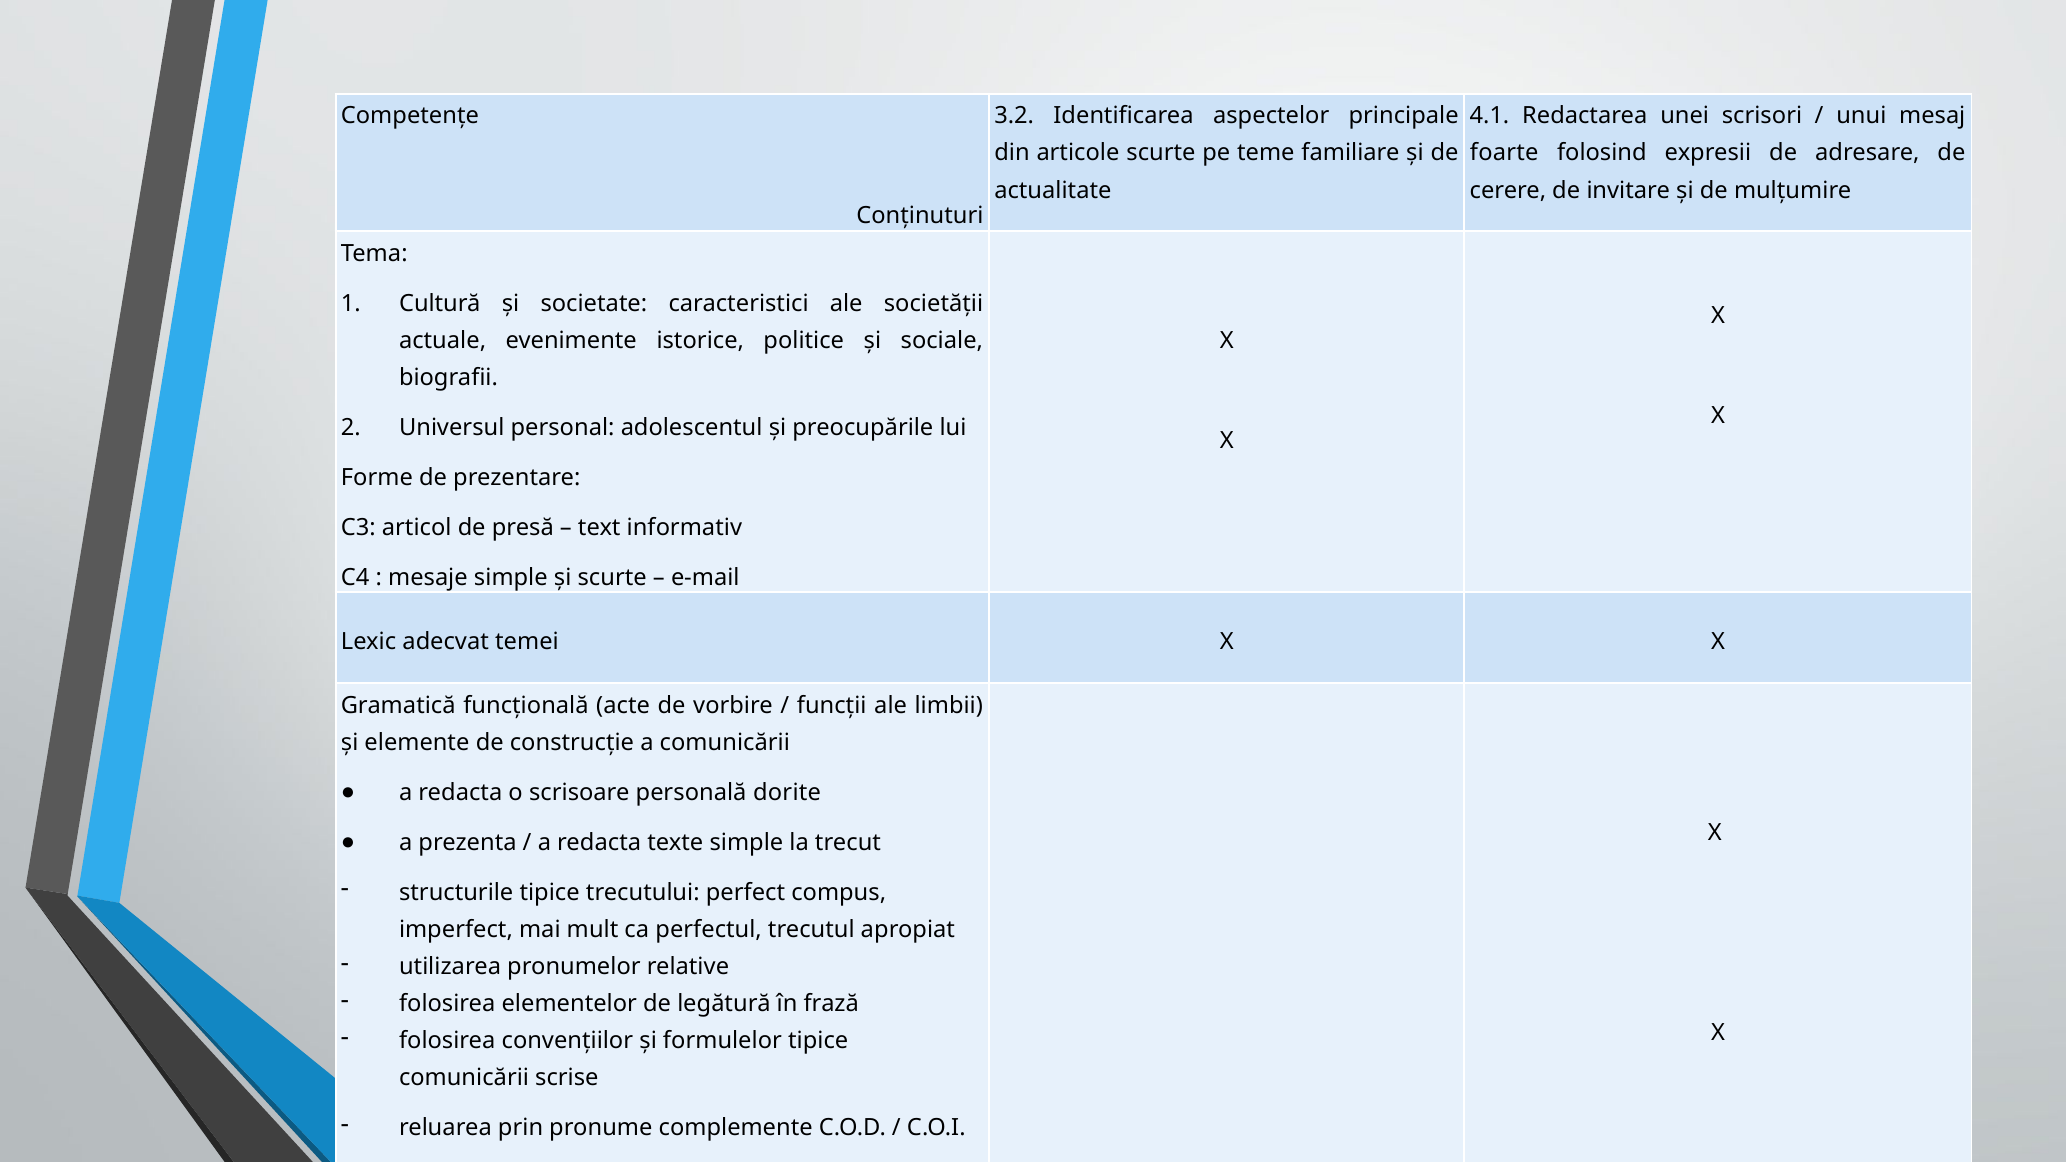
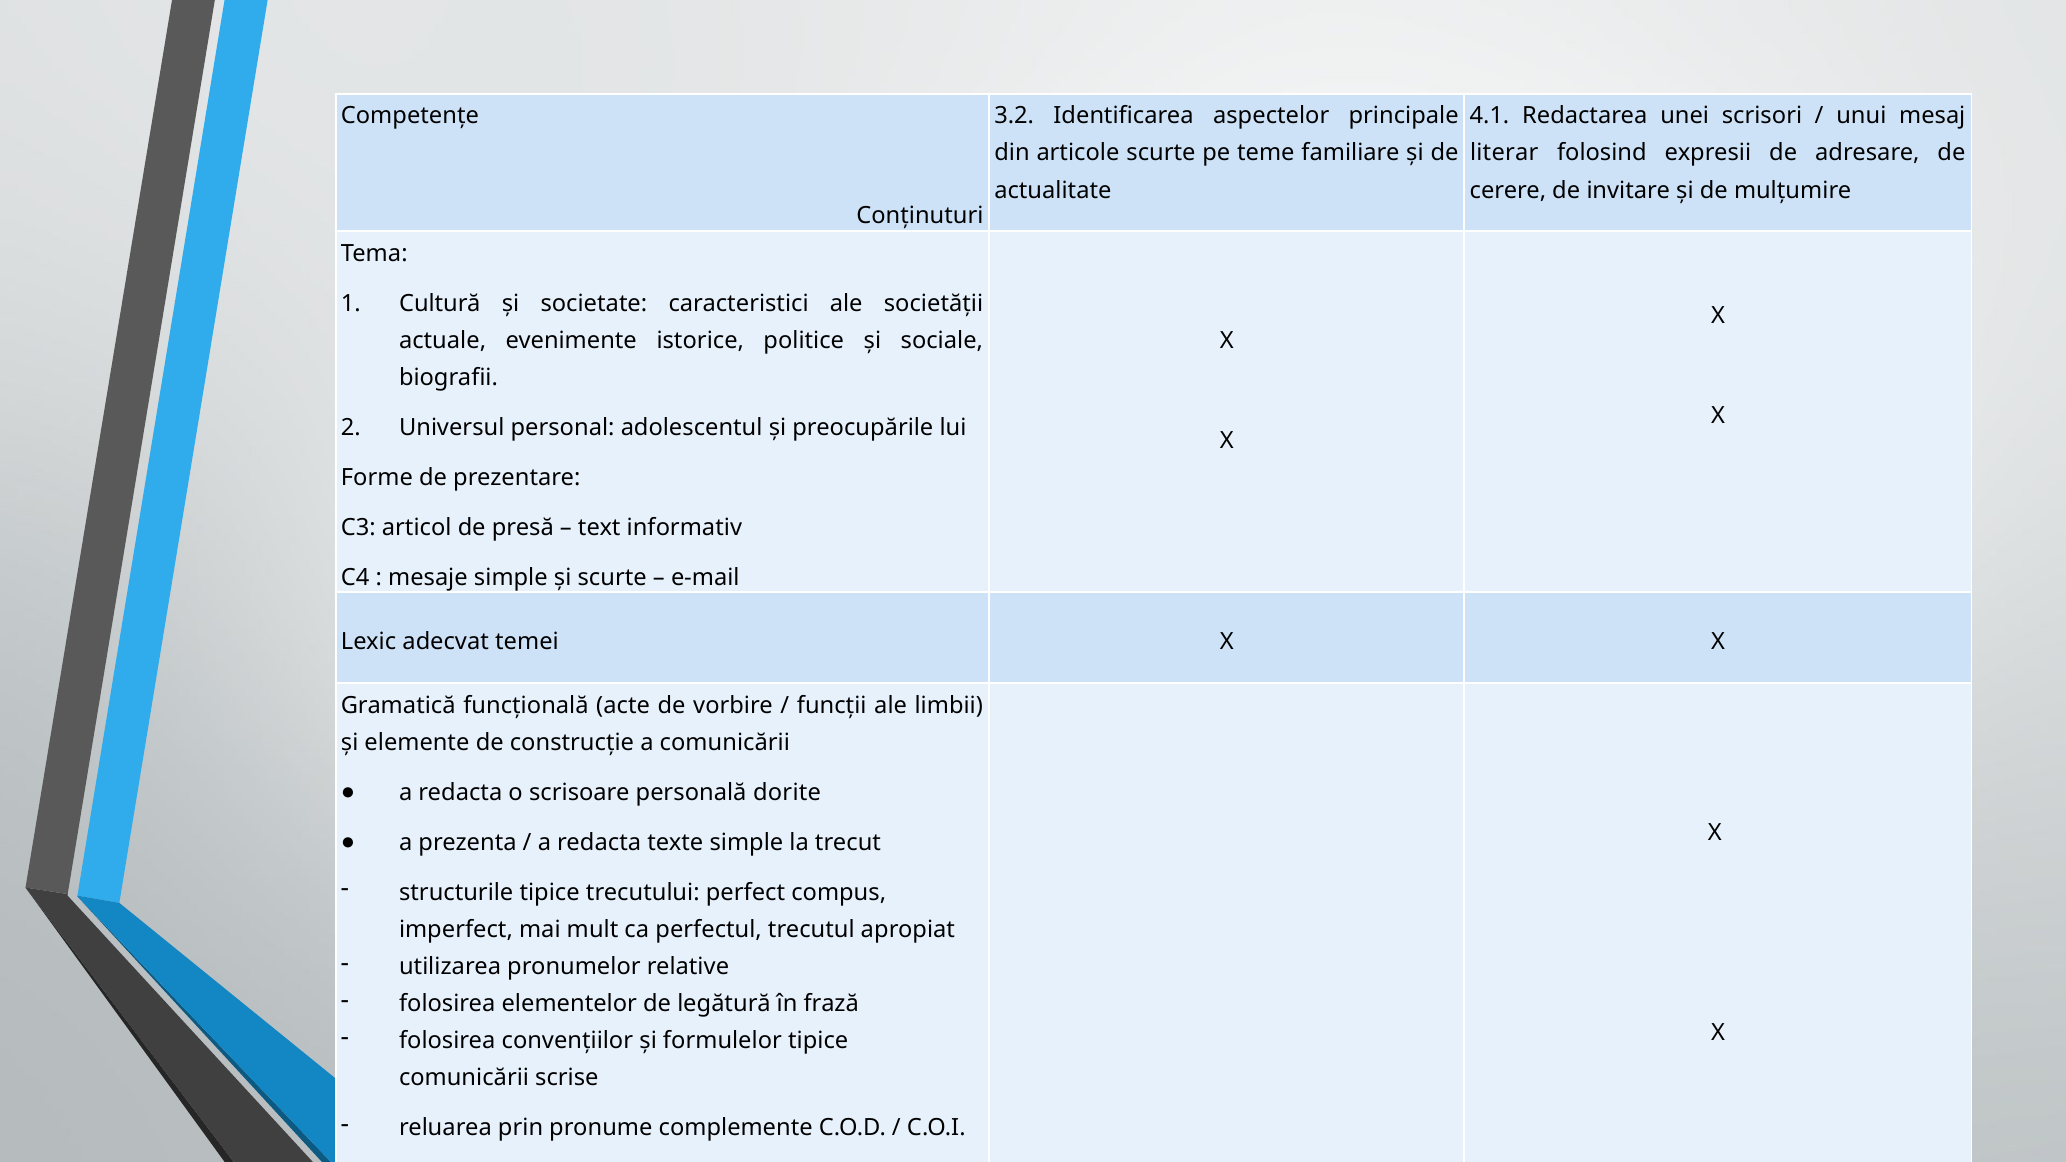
foarte: foarte -> literar (1504, 153)
